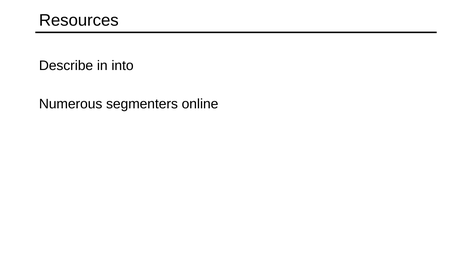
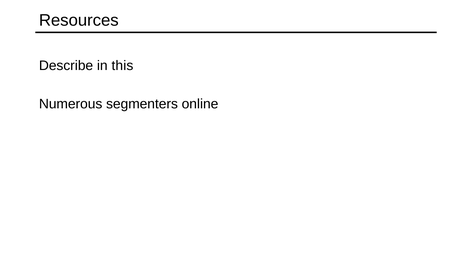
into: into -> this (122, 66)
